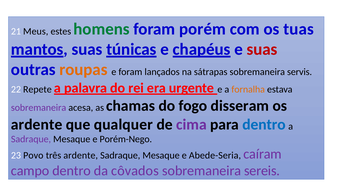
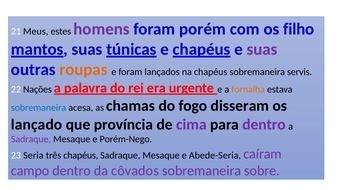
homens colour: green -> purple (101, 29)
tuas: tuas -> filho (299, 29)
suas colour: red -> purple (262, 49)
na sátrapas: sátrapas -> chapéus (211, 72)
Repete: Repete -> Nações (37, 89)
sobremaneira colour: purple -> blue (39, 108)
ardente: ardente -> lançado (37, 124)
qualquer: qualquer -> província (123, 124)
dentro colour: blue -> purple (264, 124)
Povo: Povo -> Seria (33, 155)
três ardente: ardente -> chapéus (81, 155)
sereis: sereis -> sobre (262, 171)
